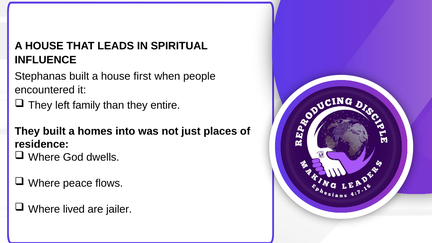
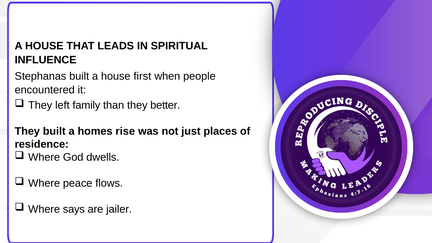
entire: entire -> better (165, 105)
into: into -> rise (125, 131)
lived: lived -> says (74, 209)
